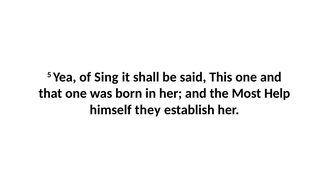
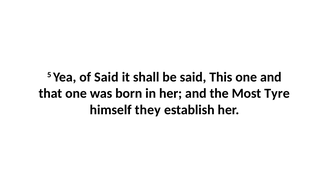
of Sing: Sing -> Said (106, 77)
Help: Help -> Tyre (277, 93)
